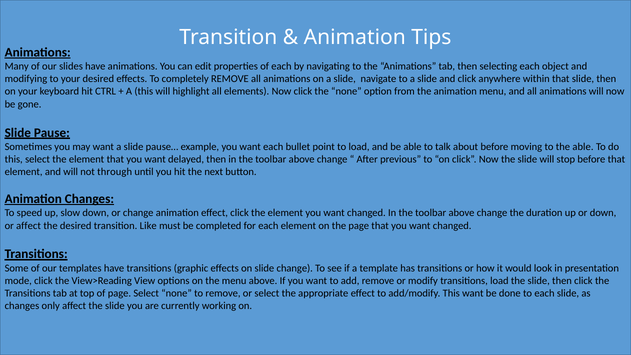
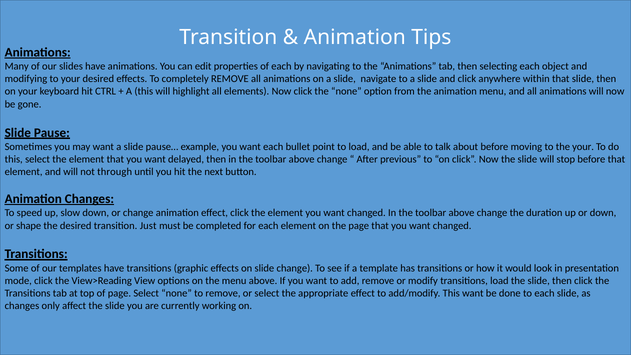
the able: able -> your (583, 147)
or affect: affect -> shape (29, 225)
Like: Like -> Just (148, 225)
